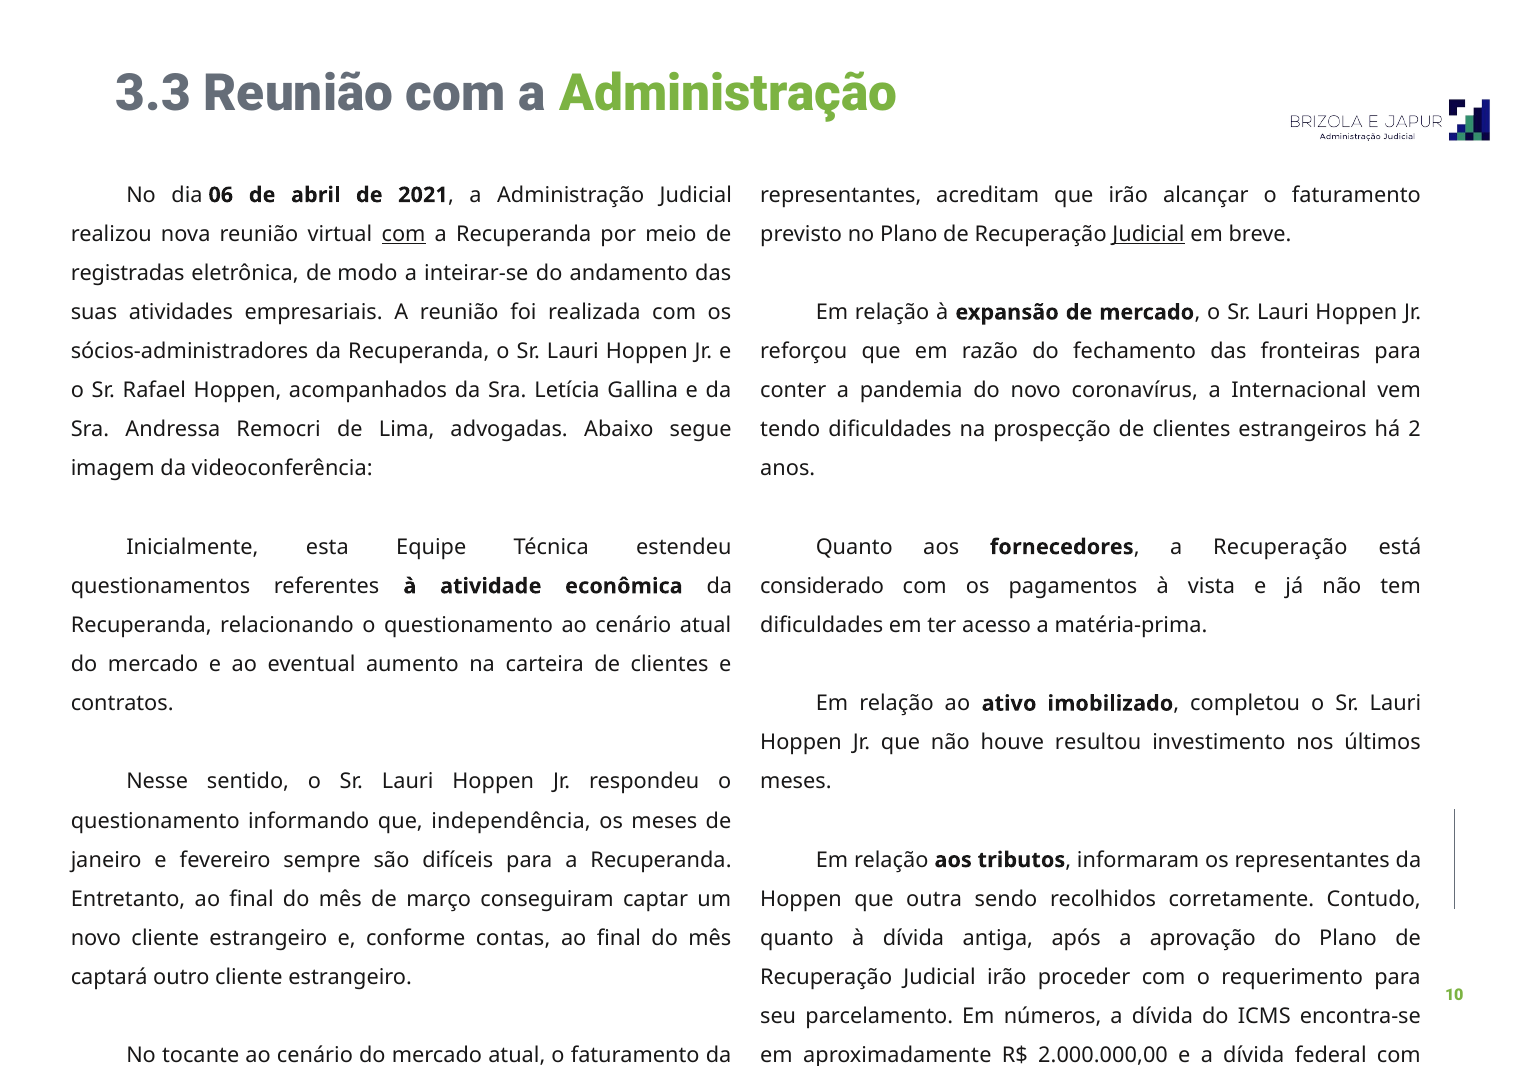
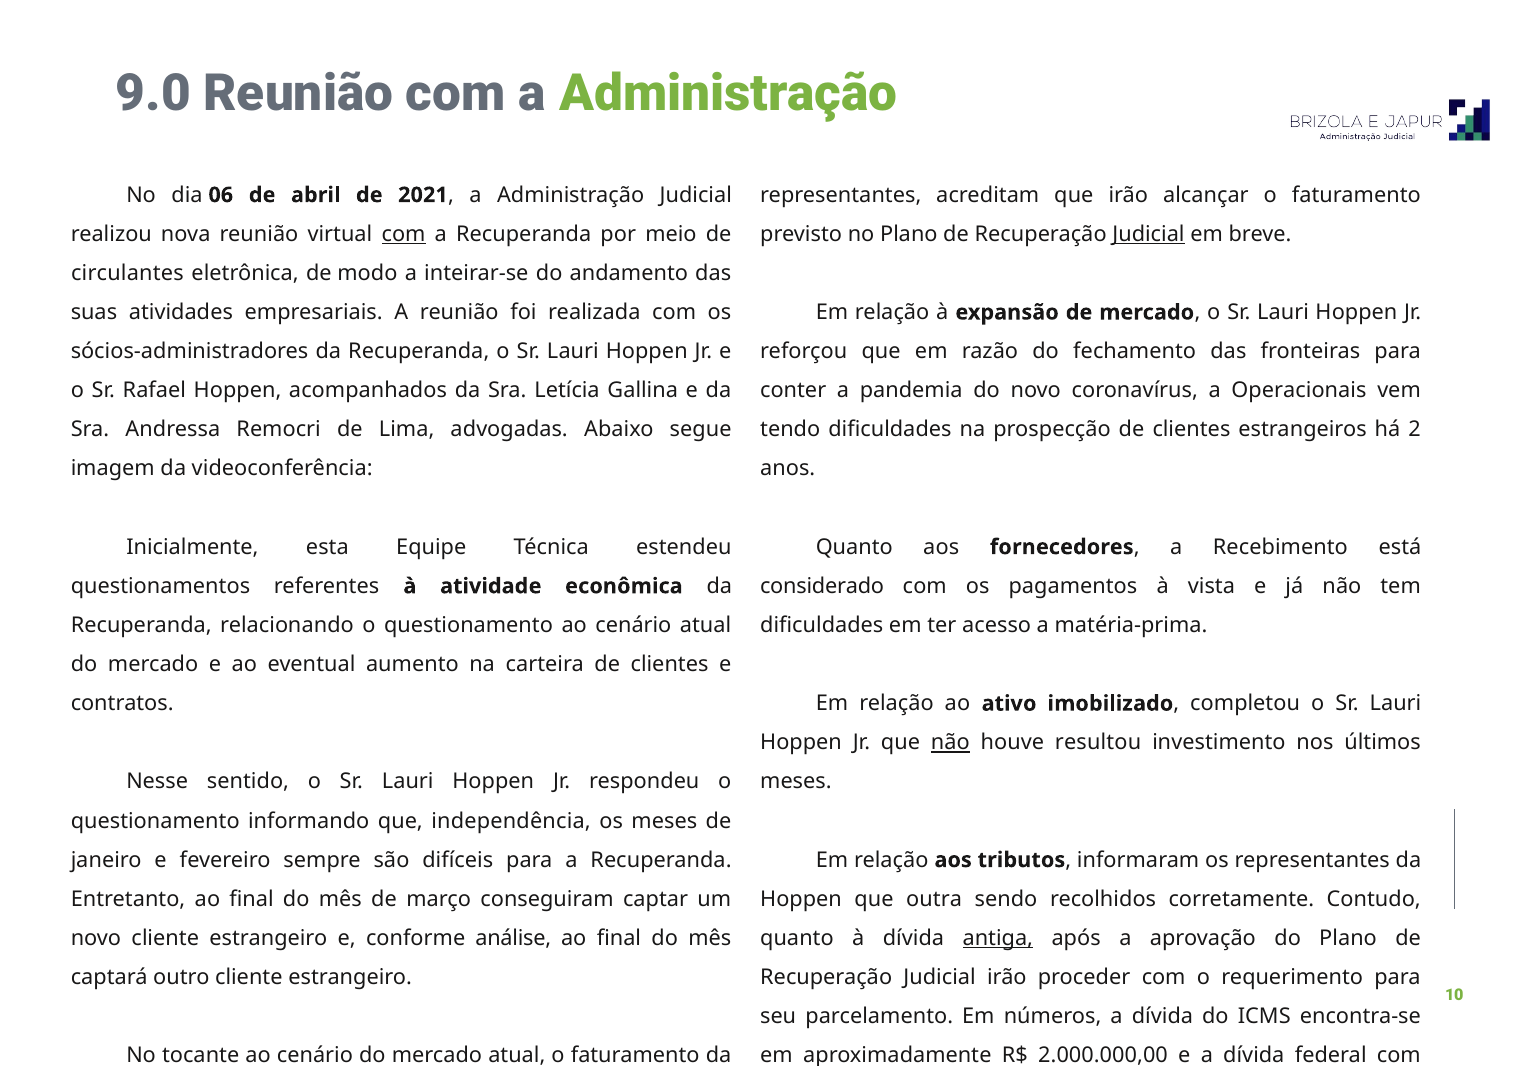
3.3: 3.3 -> 9.0 (153, 93)
registradas: registradas -> circulantes (127, 273)
Internacional: Internacional -> Operacionais (1299, 391)
a Recuperação: Recuperação -> Recebimento (1280, 547)
não underline: none -> present (950, 743)
contas: contas -> análise (513, 938)
antiga underline: none -> present (998, 938)
